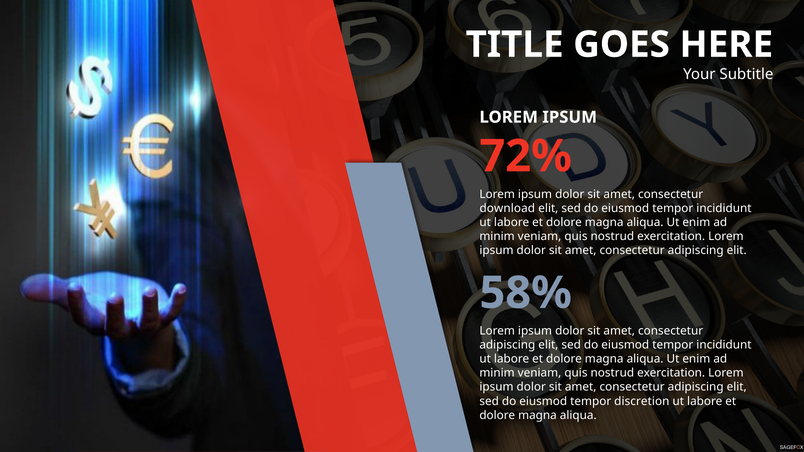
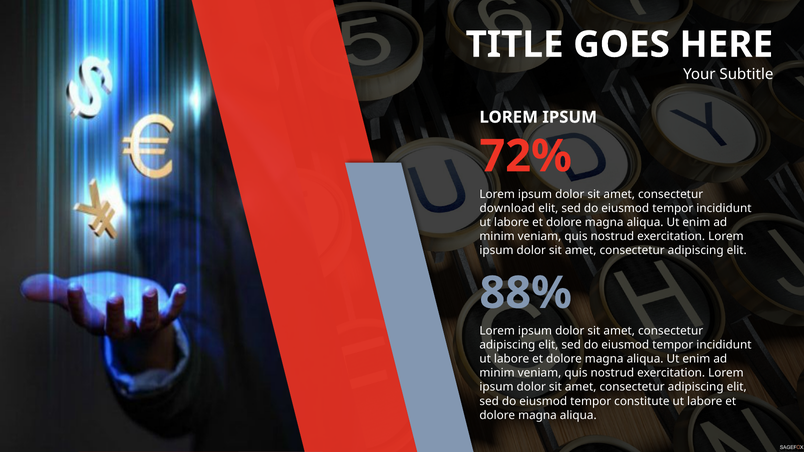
58%: 58% -> 88% (526, 293)
discretion: discretion -> constitute (642, 401)
